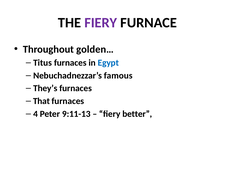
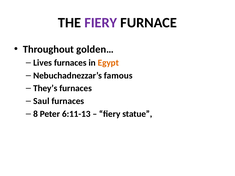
Titus: Titus -> Lives (43, 63)
Egypt colour: blue -> orange (108, 63)
That: That -> Saul (41, 101)
4: 4 -> 8 (36, 114)
9:11-13: 9:11-13 -> 6:11-13 (76, 114)
better: better -> statue (137, 114)
